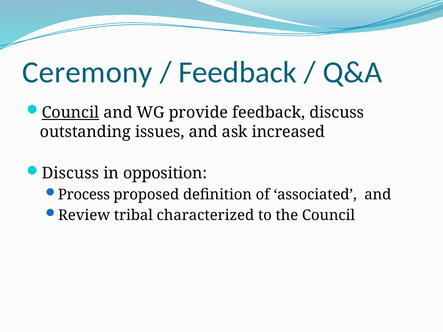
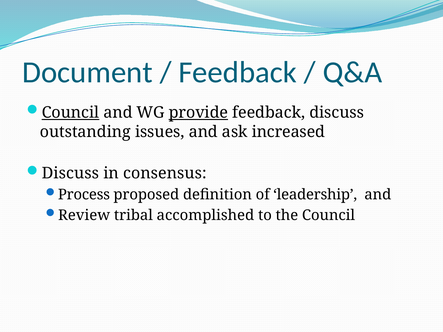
Ceremony: Ceremony -> Document (87, 72)
provide underline: none -> present (198, 113)
opposition: opposition -> consensus (165, 174)
associated: associated -> leadership (315, 195)
characterized: characterized -> accomplished (205, 216)
